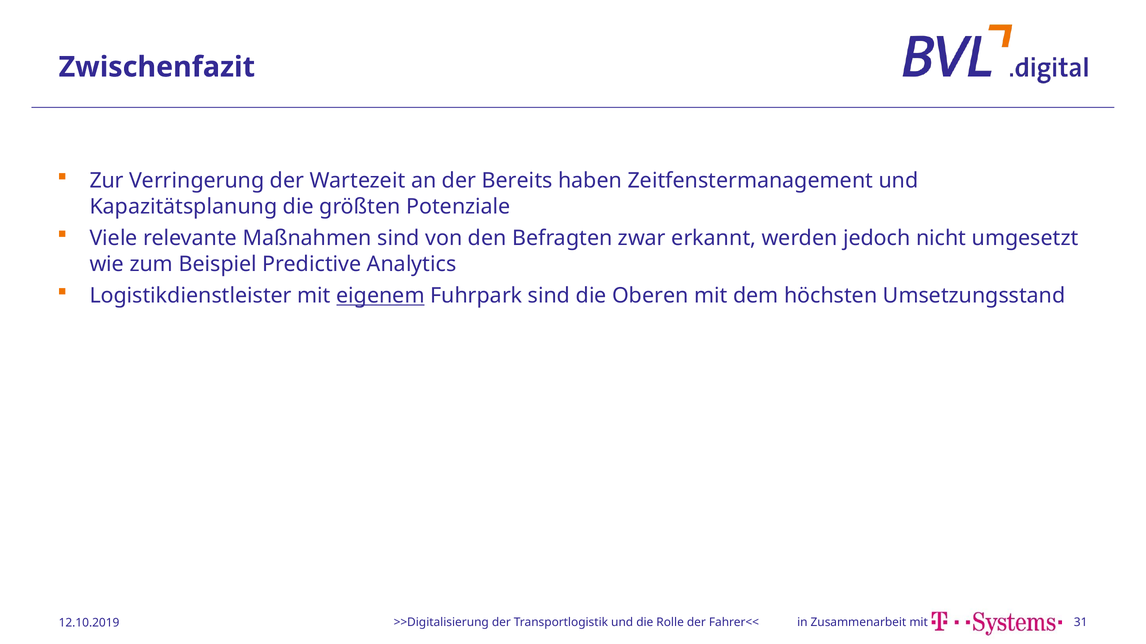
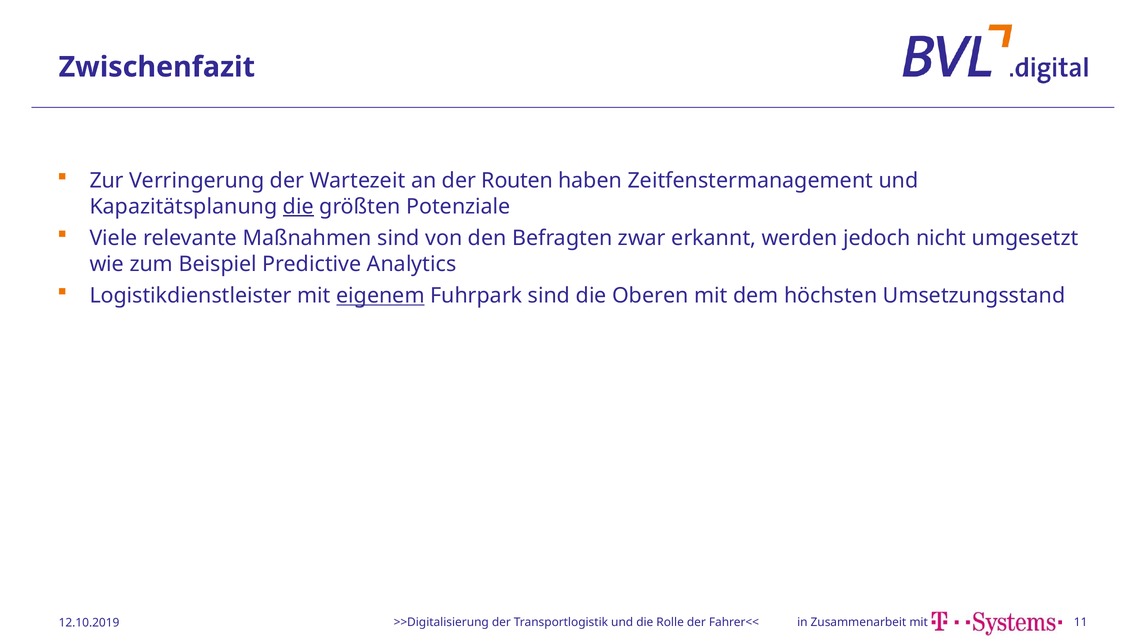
Bereits: Bereits -> Routen (517, 181)
die underline: none -> present (298, 207)
31: 31 -> 11 (1081, 623)
